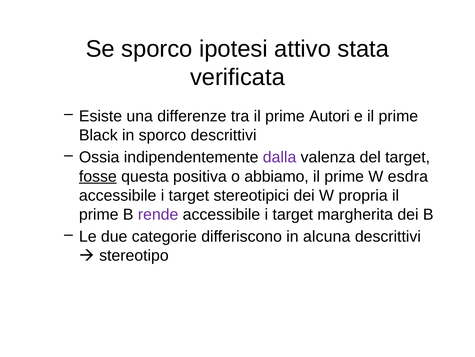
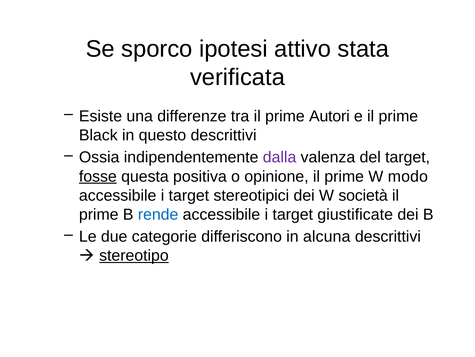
in sporco: sporco -> questo (162, 135)
abbiamo: abbiamo -> opinione (276, 176)
esdra: esdra -> modo (408, 176)
propria: propria -> società (363, 195)
rende colour: purple -> blue (158, 214)
margherita: margherita -> giustificate (355, 214)
stereotipo underline: none -> present (134, 255)
